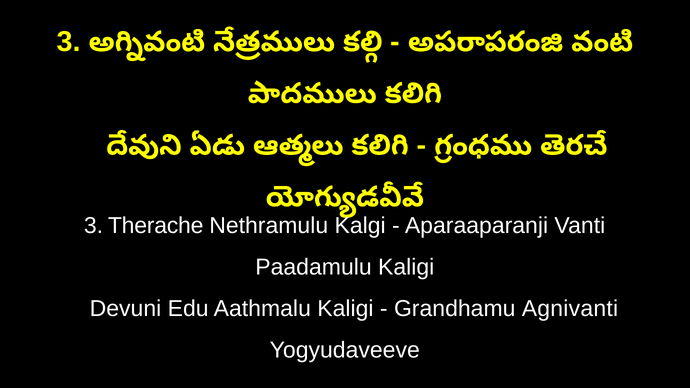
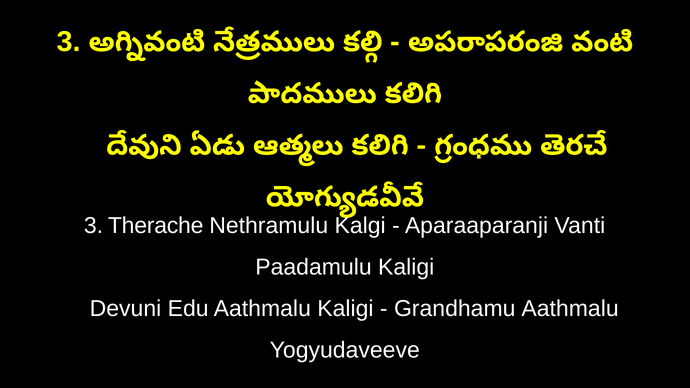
Grandhamu Agnivanti: Agnivanti -> Aathmalu (570, 309)
